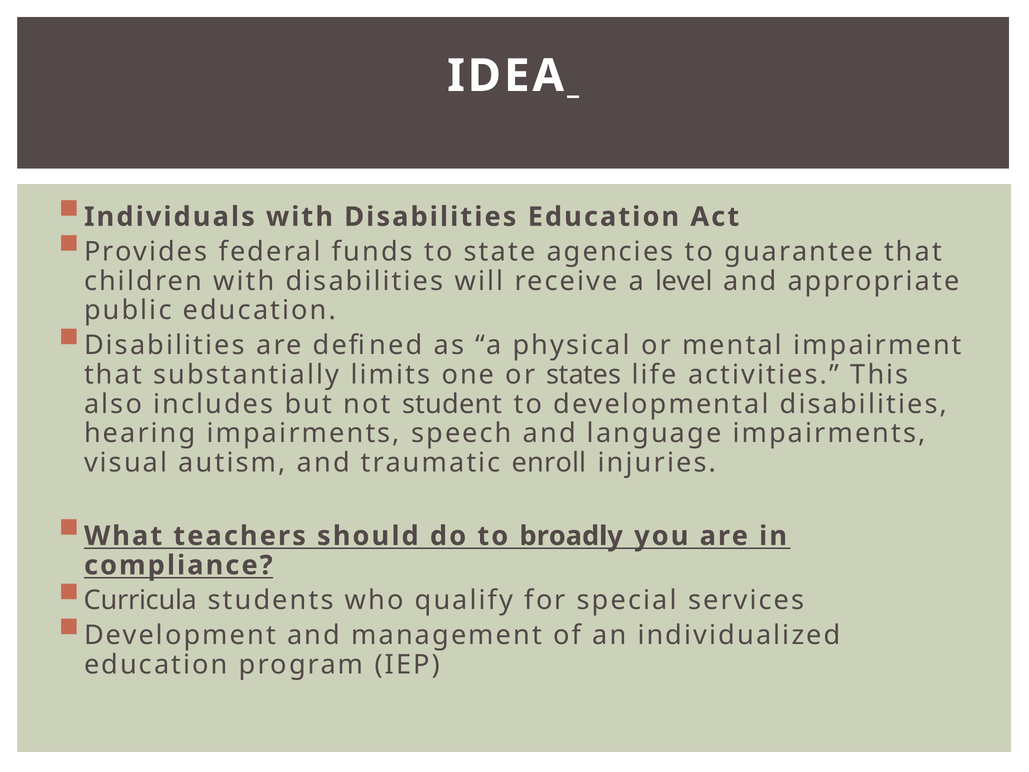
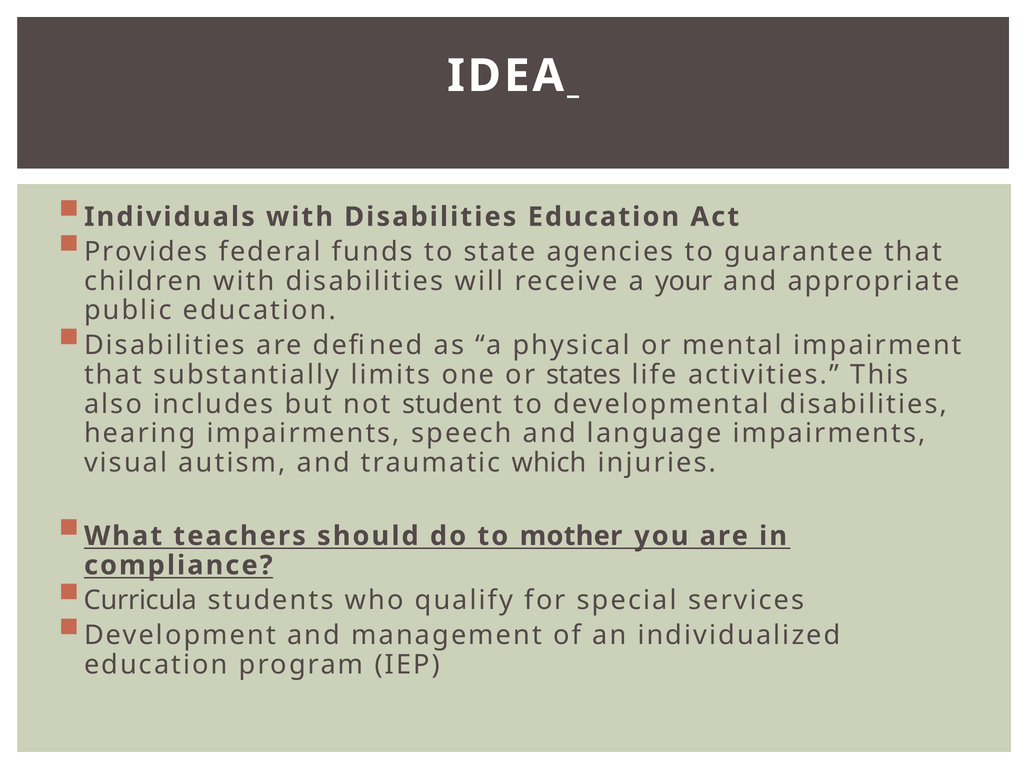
level: level -> your (684, 281)
enroll: enroll -> which (549, 463)
broadly: broadly -> mother (571, 536)
